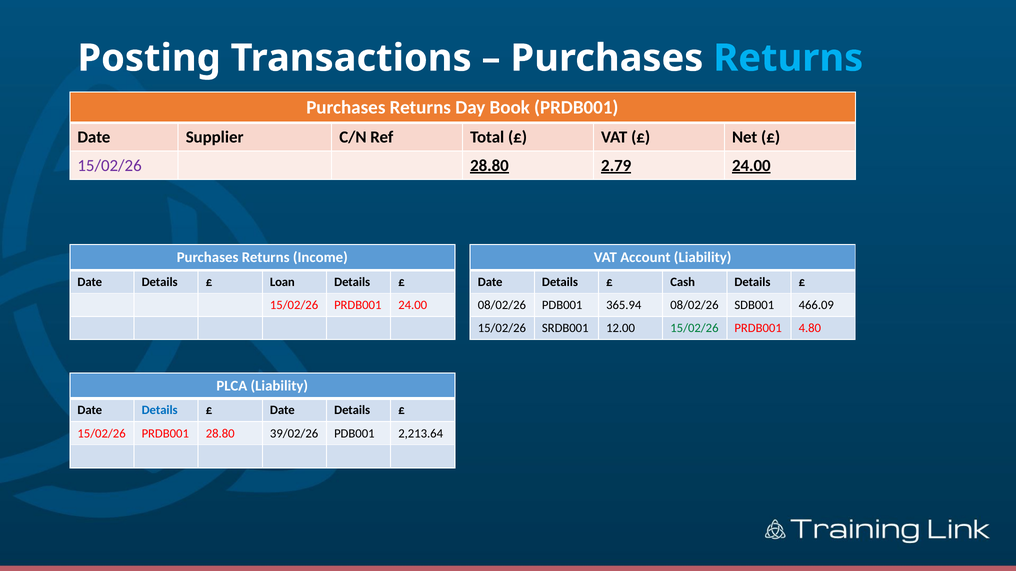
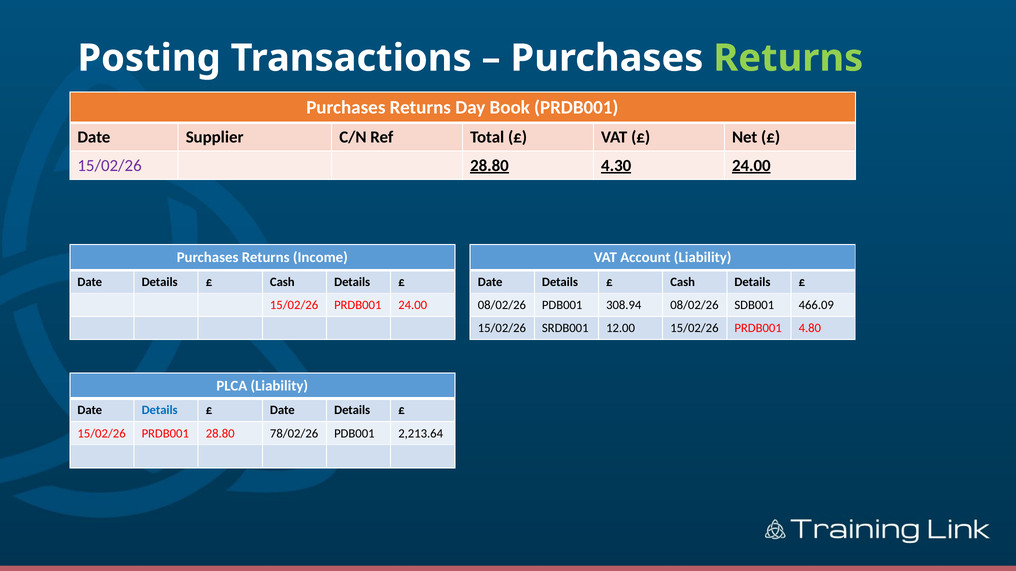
Returns colour: light blue -> light green (788, 58)
2.79: 2.79 -> 4.30 (616, 166)
Loan: Loan -> Cash (282, 282)
365.94: 365.94 -> 308.94 (624, 305)
15/02/26 colour: green -> black (694, 328)
39/02/26: 39/02/26 -> 78/02/26 (294, 434)
